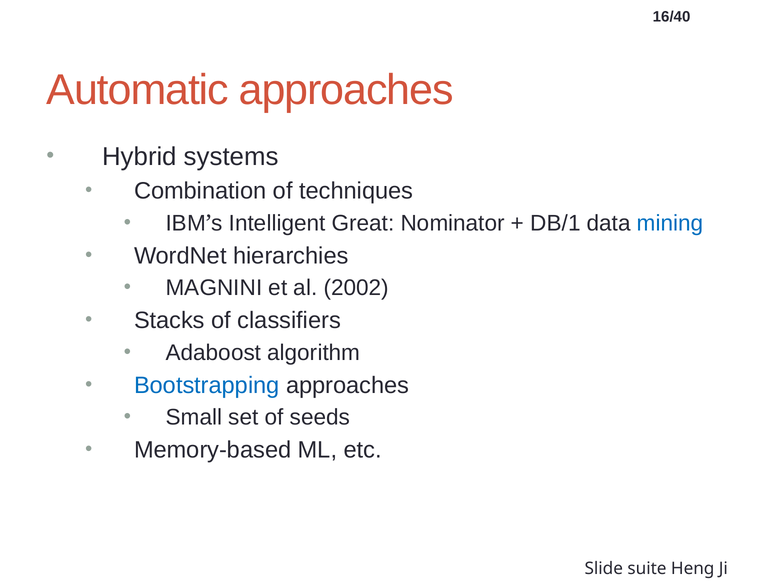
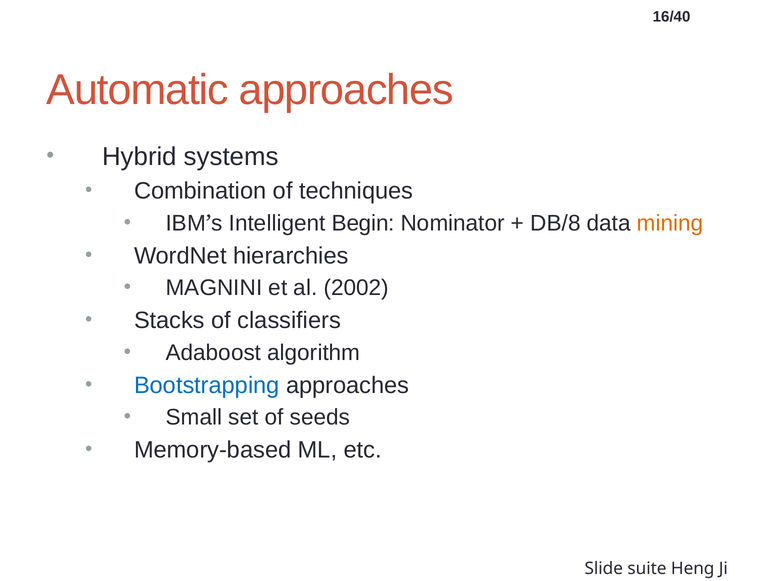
Great: Great -> Begin (363, 223)
DB/1: DB/1 -> DB/8 (556, 223)
mining colour: blue -> orange (670, 223)
